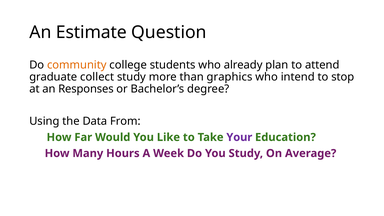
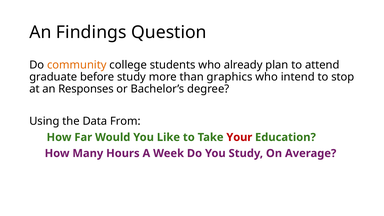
Estimate: Estimate -> Findings (91, 32)
collect: collect -> before (97, 77)
Your colour: purple -> red (239, 137)
